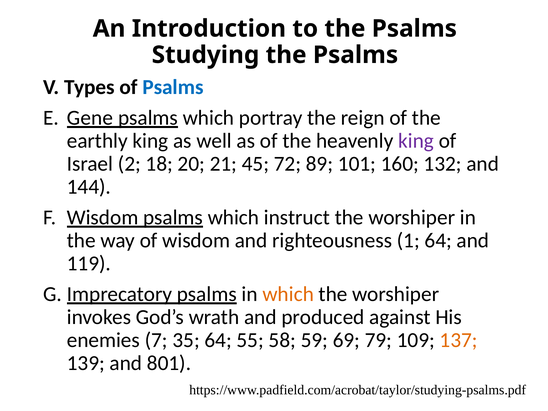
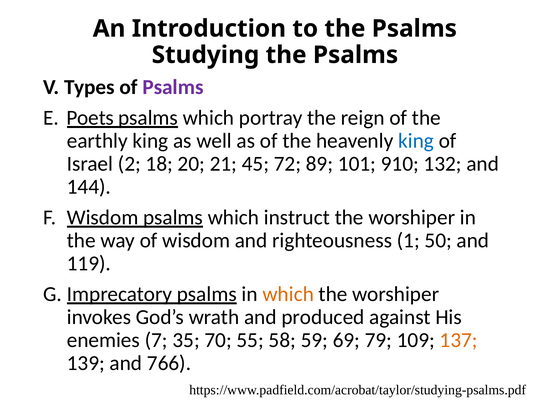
Psalms colour: blue -> purple (173, 87)
Gene: Gene -> Poets (90, 118)
king colour: purple -> blue (416, 141)
160: 160 -> 910 (400, 164)
1 64: 64 -> 50 (438, 241)
35 64: 64 -> 70 (218, 340)
801: 801 -> 766 (169, 363)
